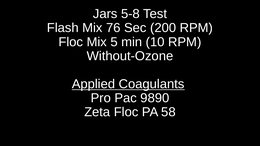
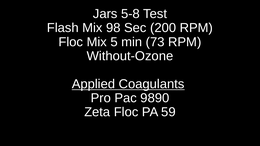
76: 76 -> 98 (113, 28)
10: 10 -> 73 (155, 42)
58: 58 -> 59 (168, 112)
